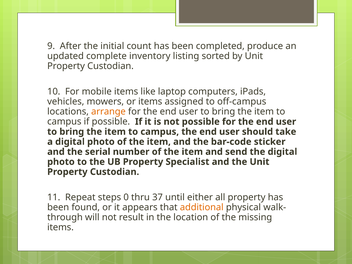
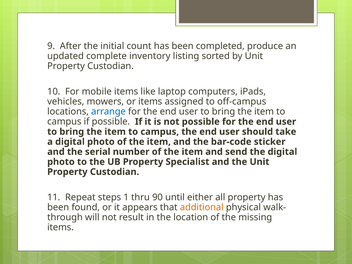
arrange colour: orange -> blue (108, 112)
0: 0 -> 1 (126, 197)
37: 37 -> 90 (157, 197)
